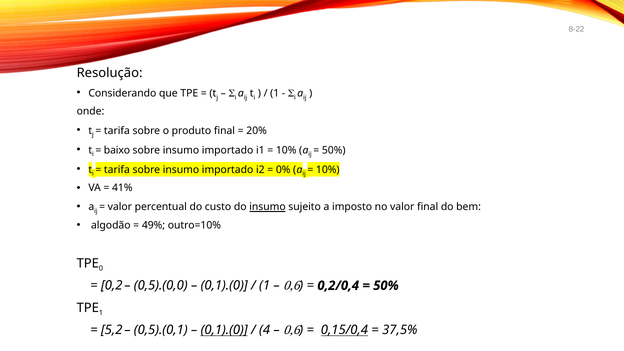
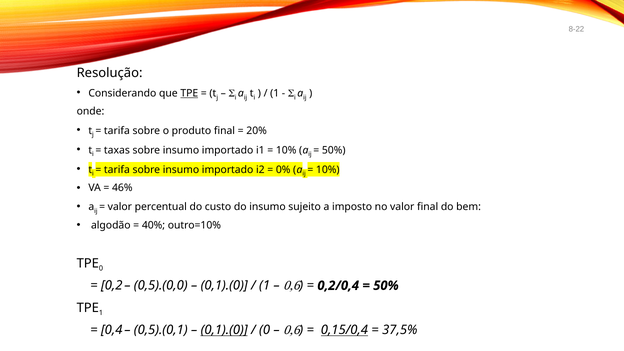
TPE underline: none -> present (189, 93)
baixo: baixo -> taxas (117, 150)
41%: 41% -> 46% (122, 188)
insumo underline: present -> none (267, 207)
49%: 49% -> 40% (154, 225)
5,2: 5,2 -> 0,4 (112, 330)
4: 4 -> 0 (265, 330)
